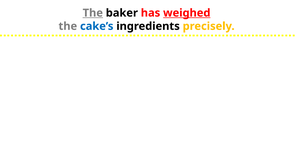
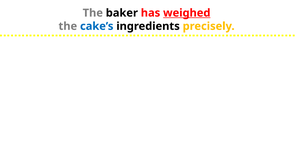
The underline: present -> none (93, 13)
